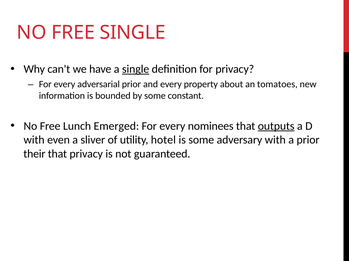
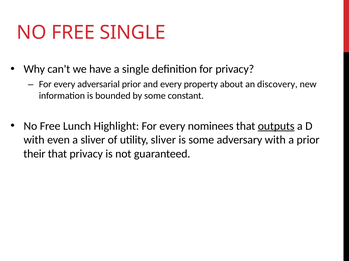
single underline: present -> none (136, 69)
tomatoes: tomatoes -> discovery (277, 84)
Emerged: Emerged -> Highlight (116, 126)
utility hotel: hotel -> sliver (163, 140)
